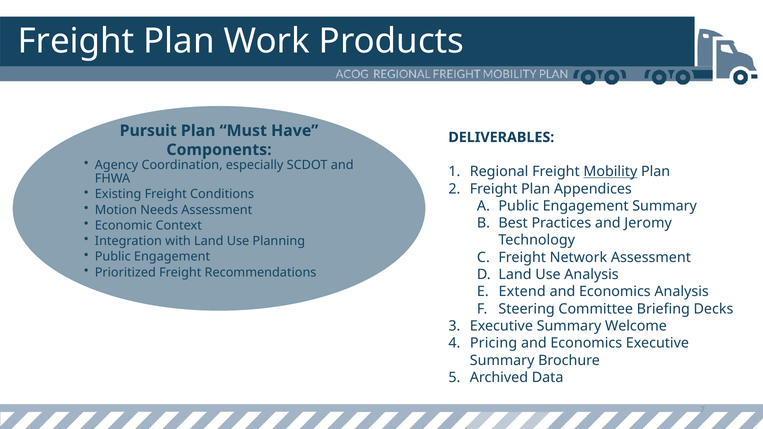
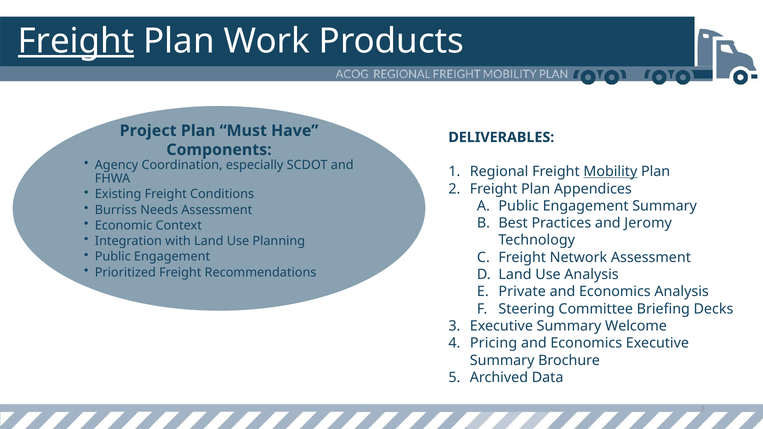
Freight underline: none -> present (76, 41)
Pursuit: Pursuit -> Project (148, 131)
Motion: Motion -> Burriss (116, 210)
Extend: Extend -> Private (522, 292)
